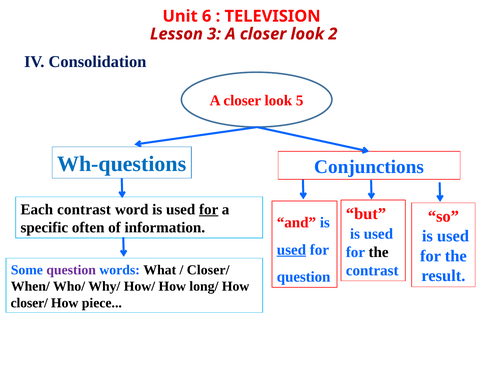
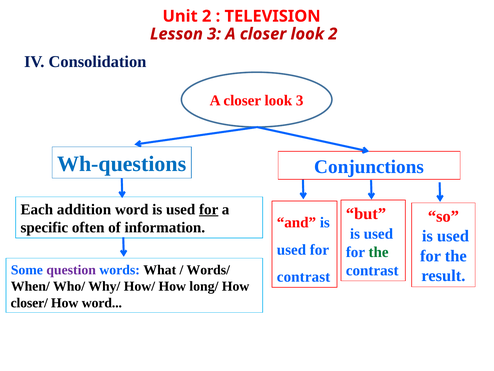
Unit 6: 6 -> 2 (207, 16)
look 5: 5 -> 3 (300, 101)
Each contrast: contrast -> addition (84, 209)
used underline: present -> none (291, 249)
the colour: black -> green (379, 252)
Closer/: Closer/ -> Words/ (208, 269)
question: question -> contrast (304, 277)
How piece: piece -> word (102, 302)
